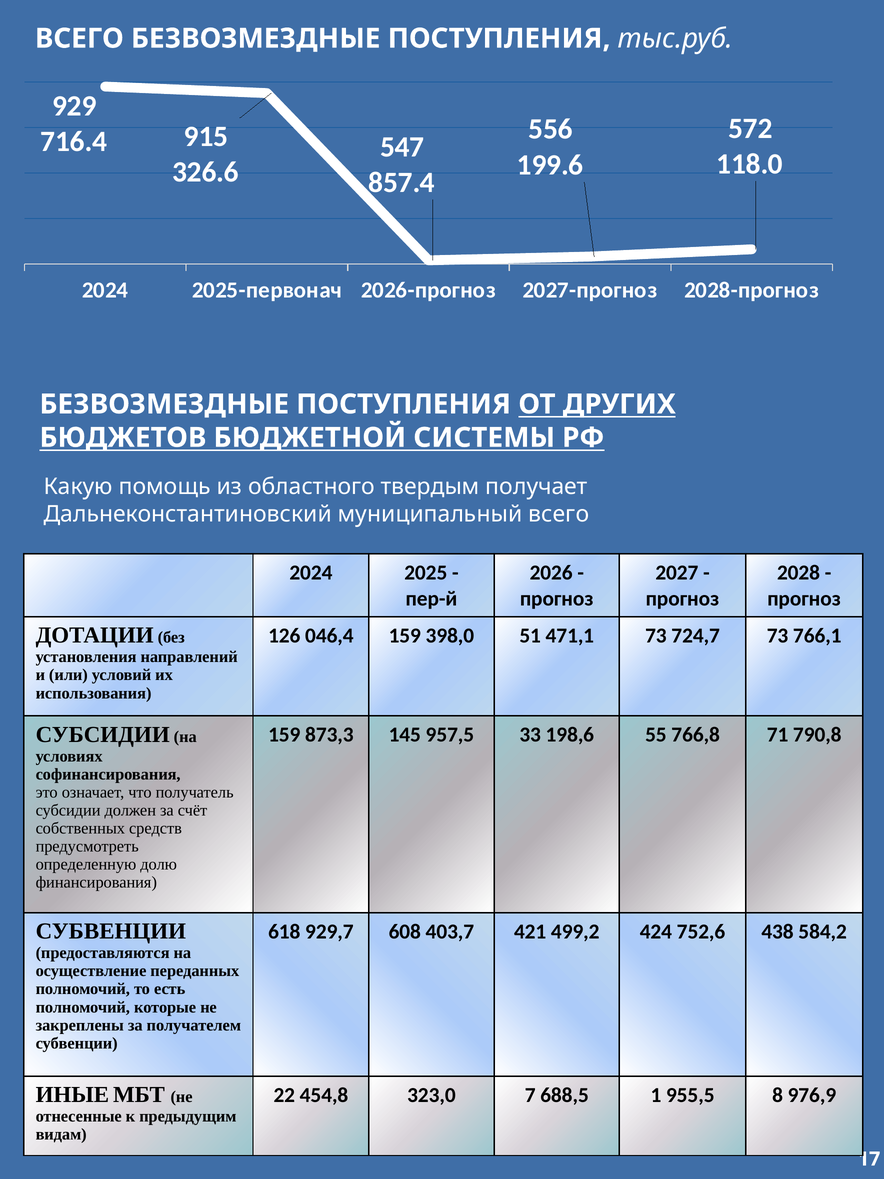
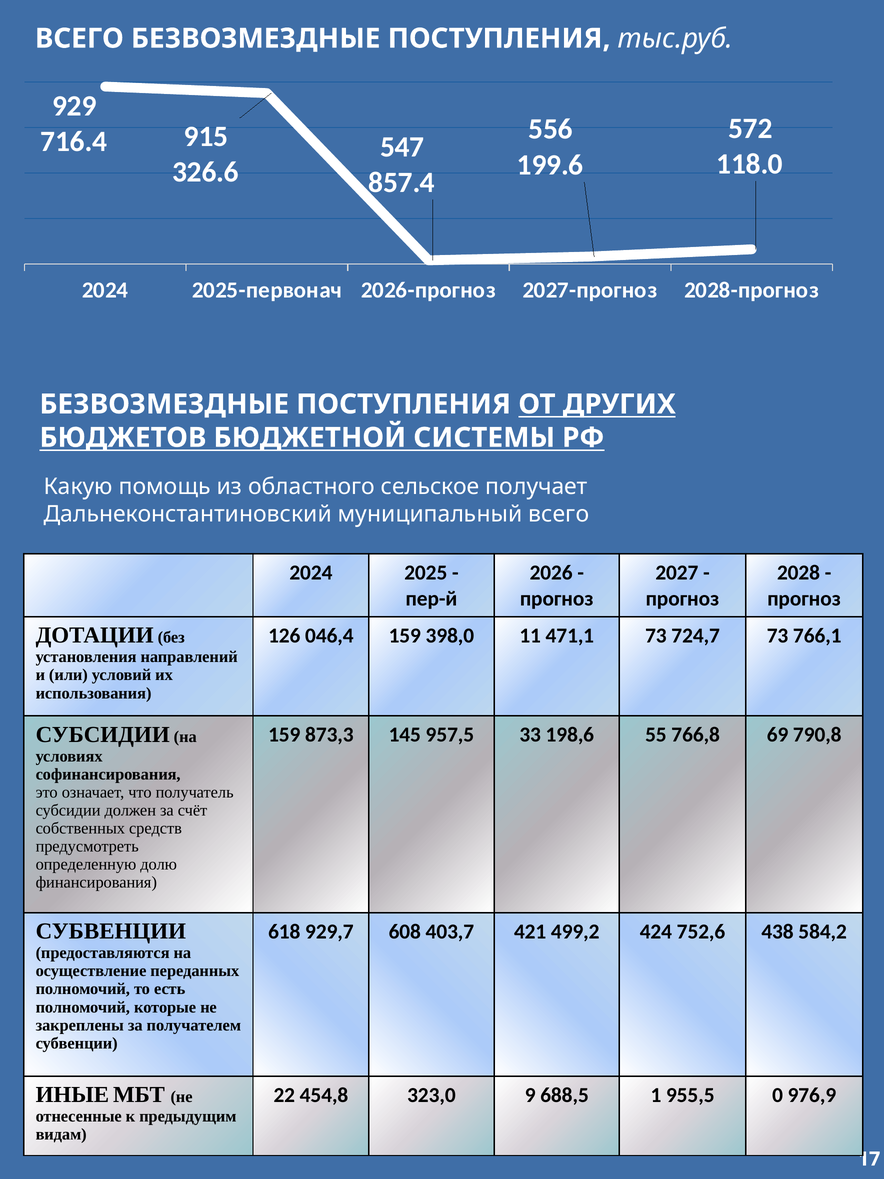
твердым: твердым -> сельское (430, 487)
51: 51 -> 11 (530, 636)
71: 71 -> 69 (778, 735)
7: 7 -> 9 (530, 1095)
8: 8 -> 0 (778, 1095)
